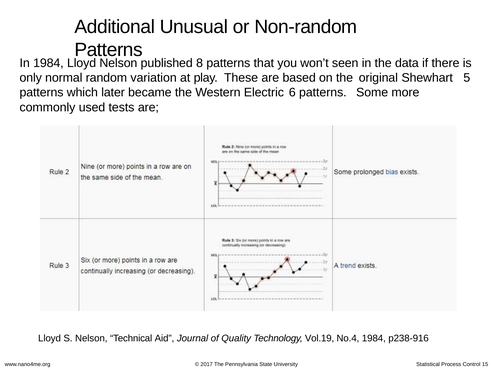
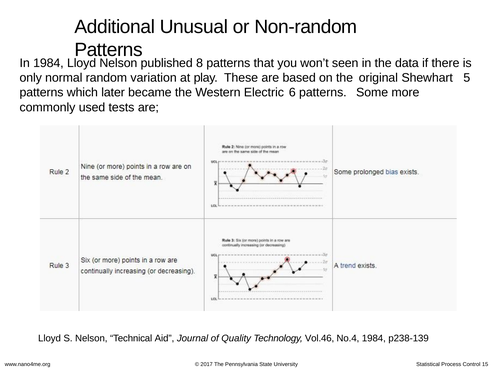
Vol.19: Vol.19 -> Vol.46 (320, 338)
p238-916: p238-916 -> p238-139 (409, 338)
